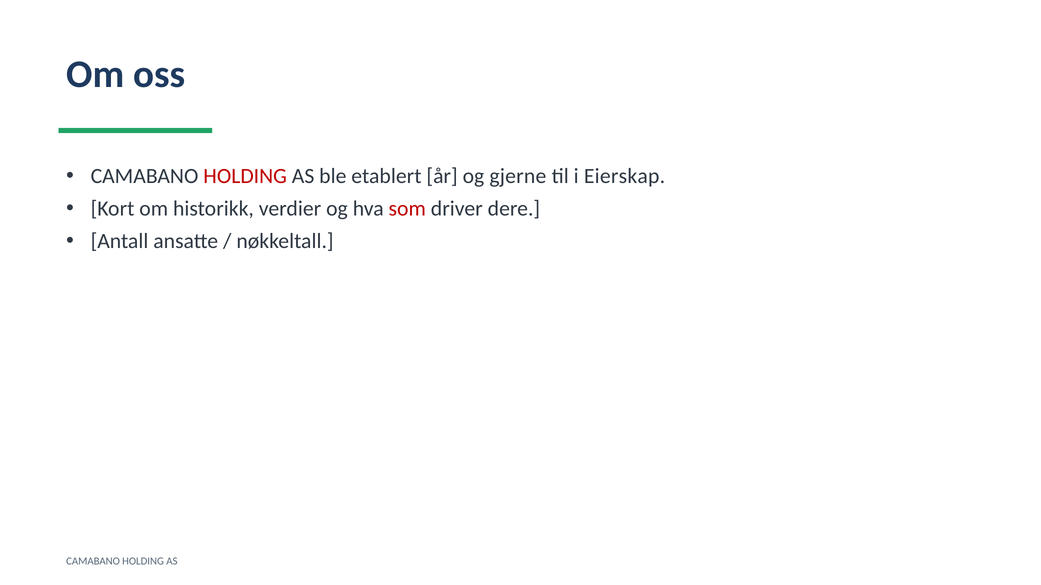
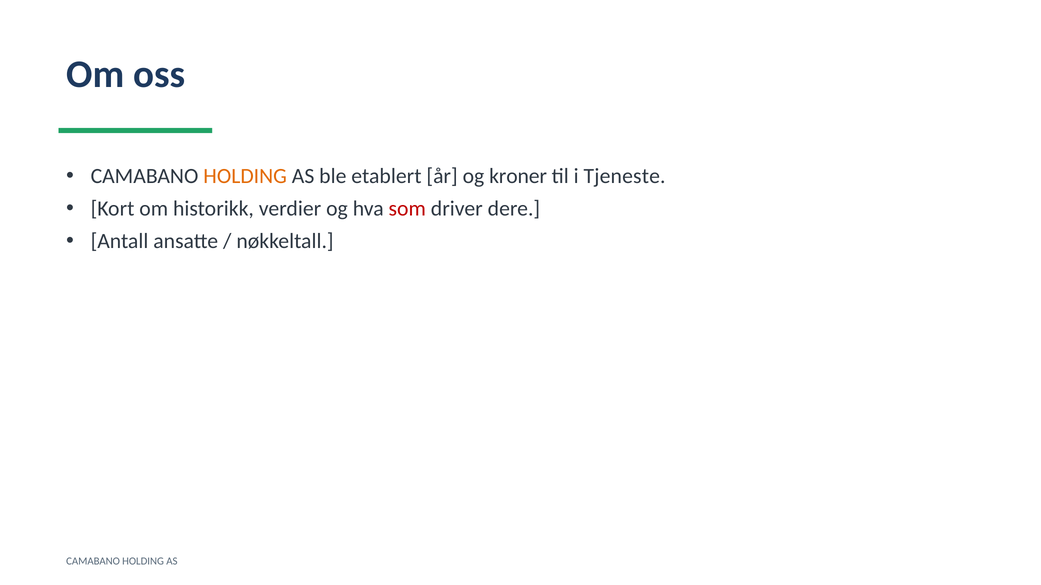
HOLDING colour: red -> orange (245, 176)
gjerne: gjerne -> kroner (518, 176)
Eierskap: Eierskap -> Tjeneste (625, 176)
